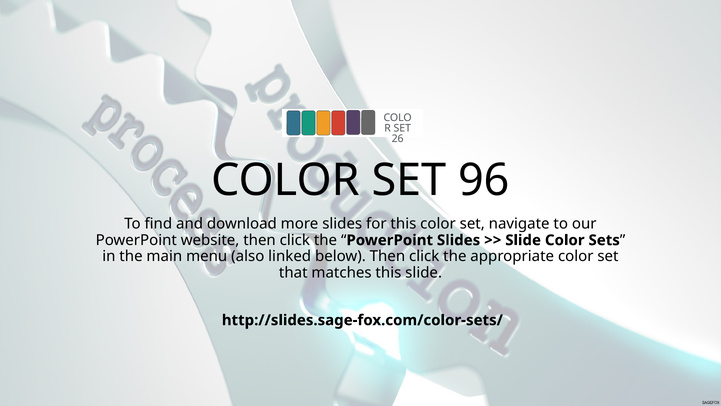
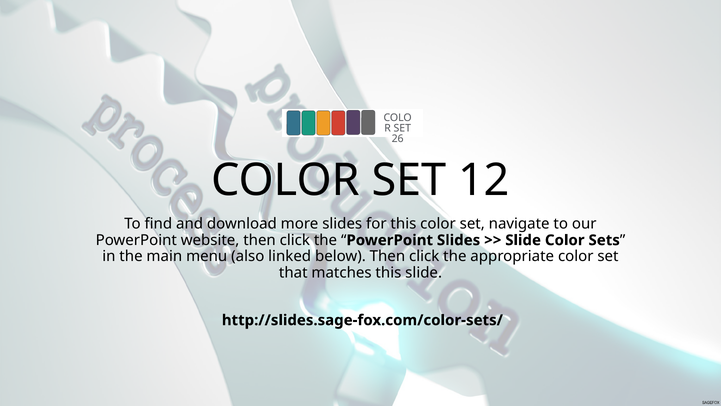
96: 96 -> 12 (484, 180)
